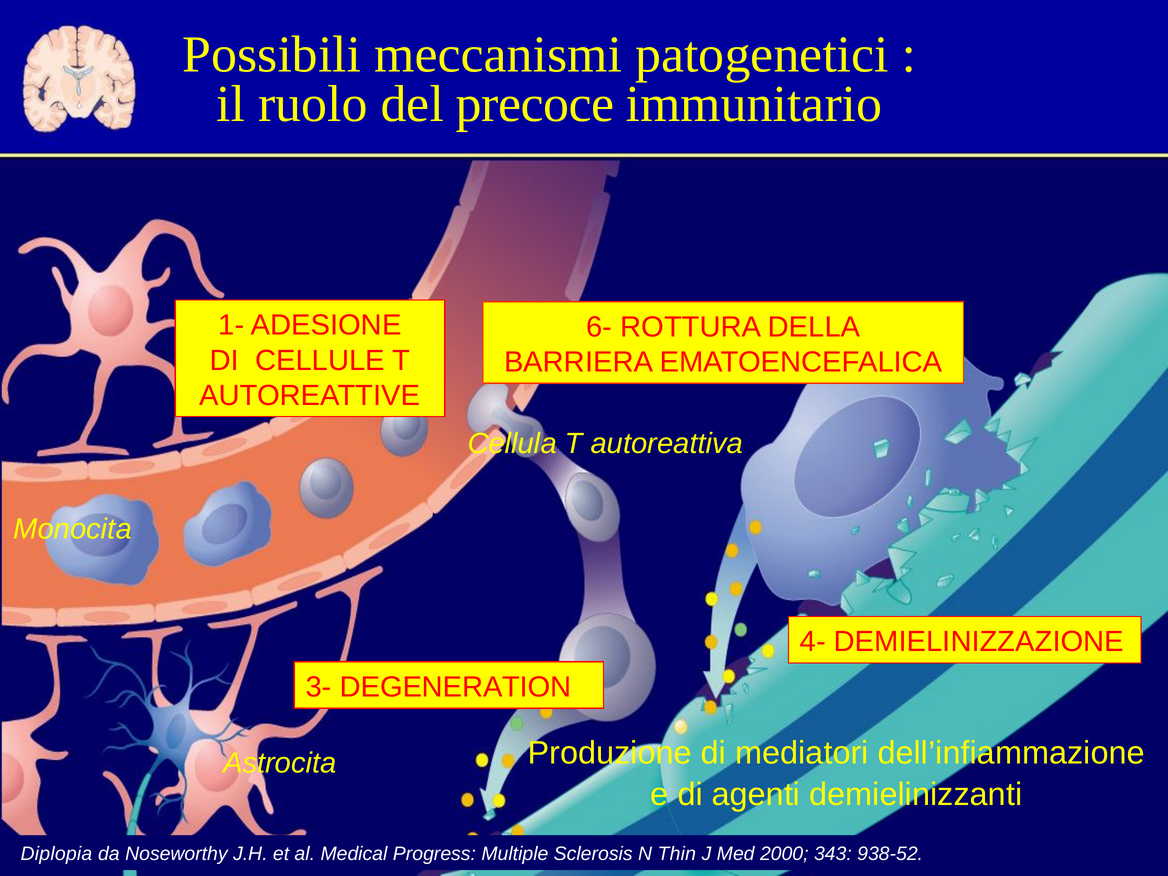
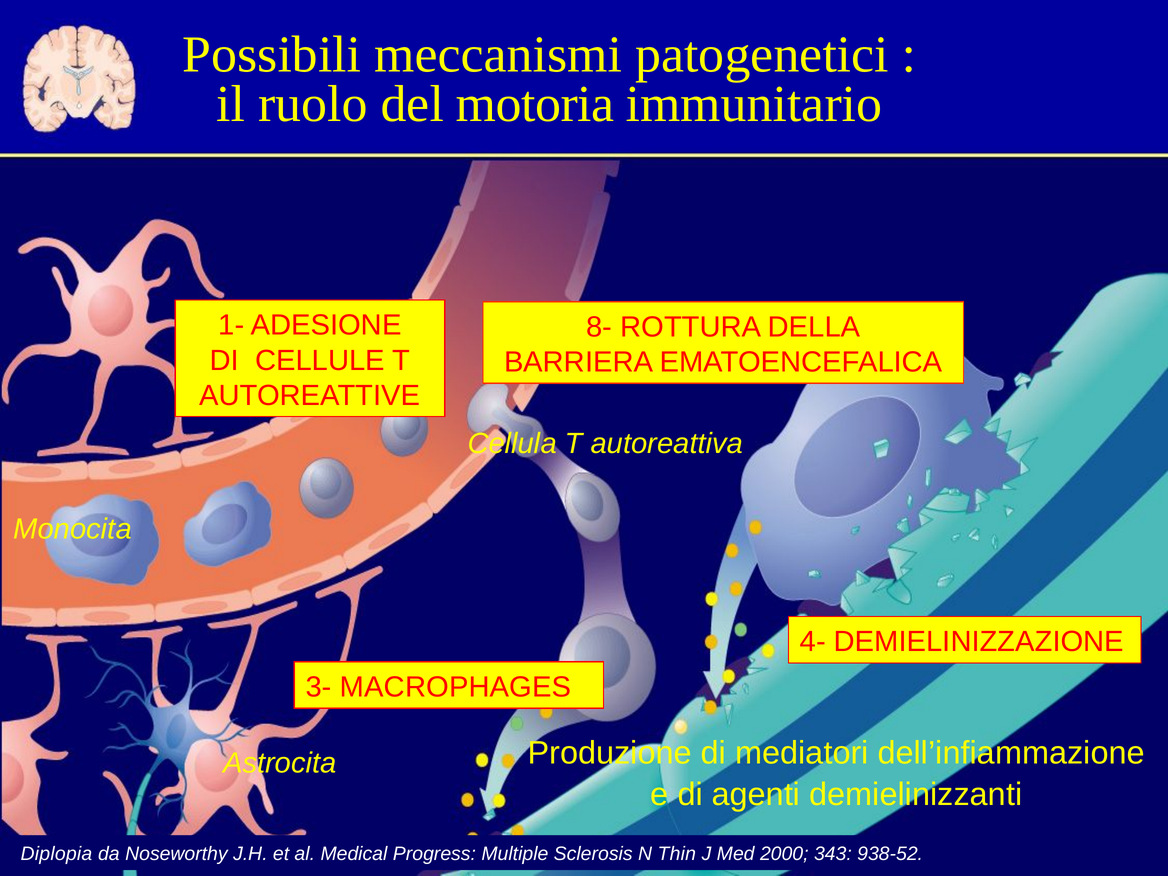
precoce: precoce -> motoria (535, 104)
6-: 6- -> 8- (599, 327)
DEGENERATION: DEGENERATION -> MACROPHAGES (456, 687)
